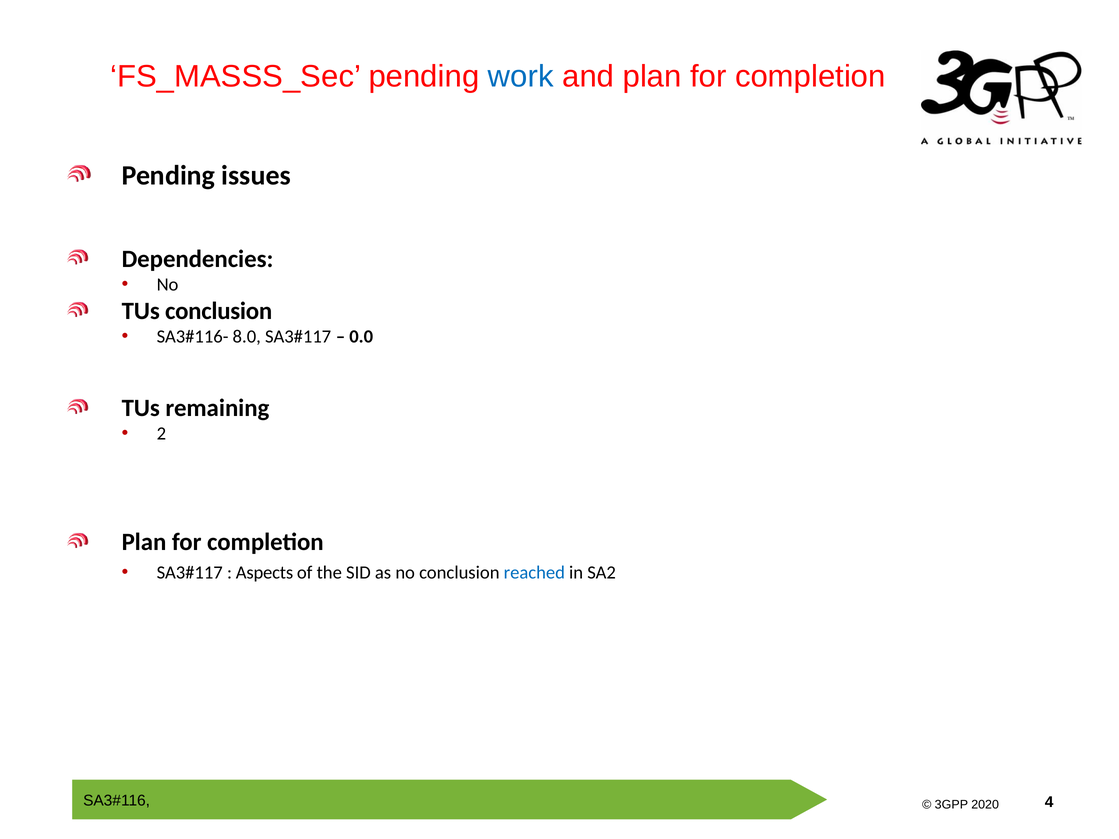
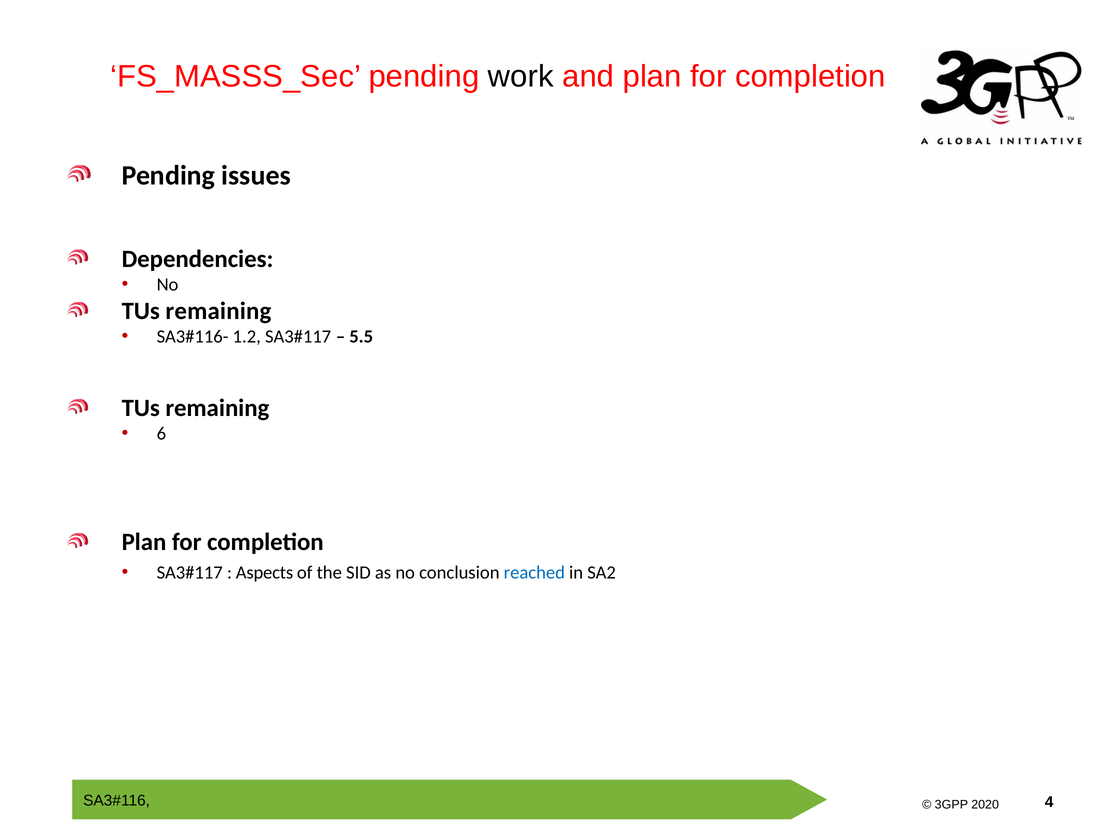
work colour: blue -> black (521, 77)
conclusion: conclusion -> remaining (218, 311)
8.0: 8.0 -> 1.2 (247, 337)
0.0: 0.0 -> 5.5 (361, 337)
2: 2 -> 6 (161, 434)
